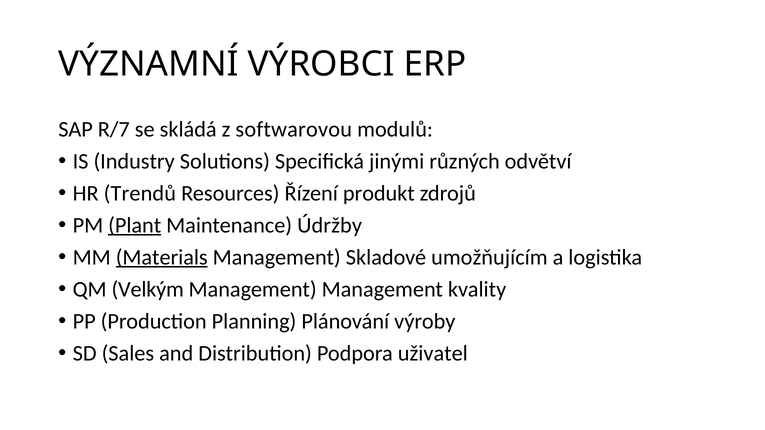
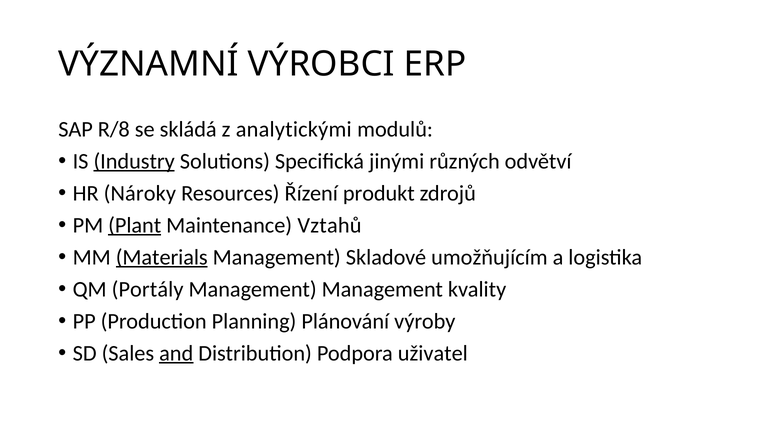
R/7: R/7 -> R/8 (114, 129)
softwarovou: softwarovou -> analytickými (294, 129)
Industry underline: none -> present (134, 161)
Trendů: Trendů -> Nároky (140, 193)
Údržby: Údržby -> Vztahů (330, 225)
Velkým: Velkým -> Portály (148, 289)
and underline: none -> present (176, 354)
